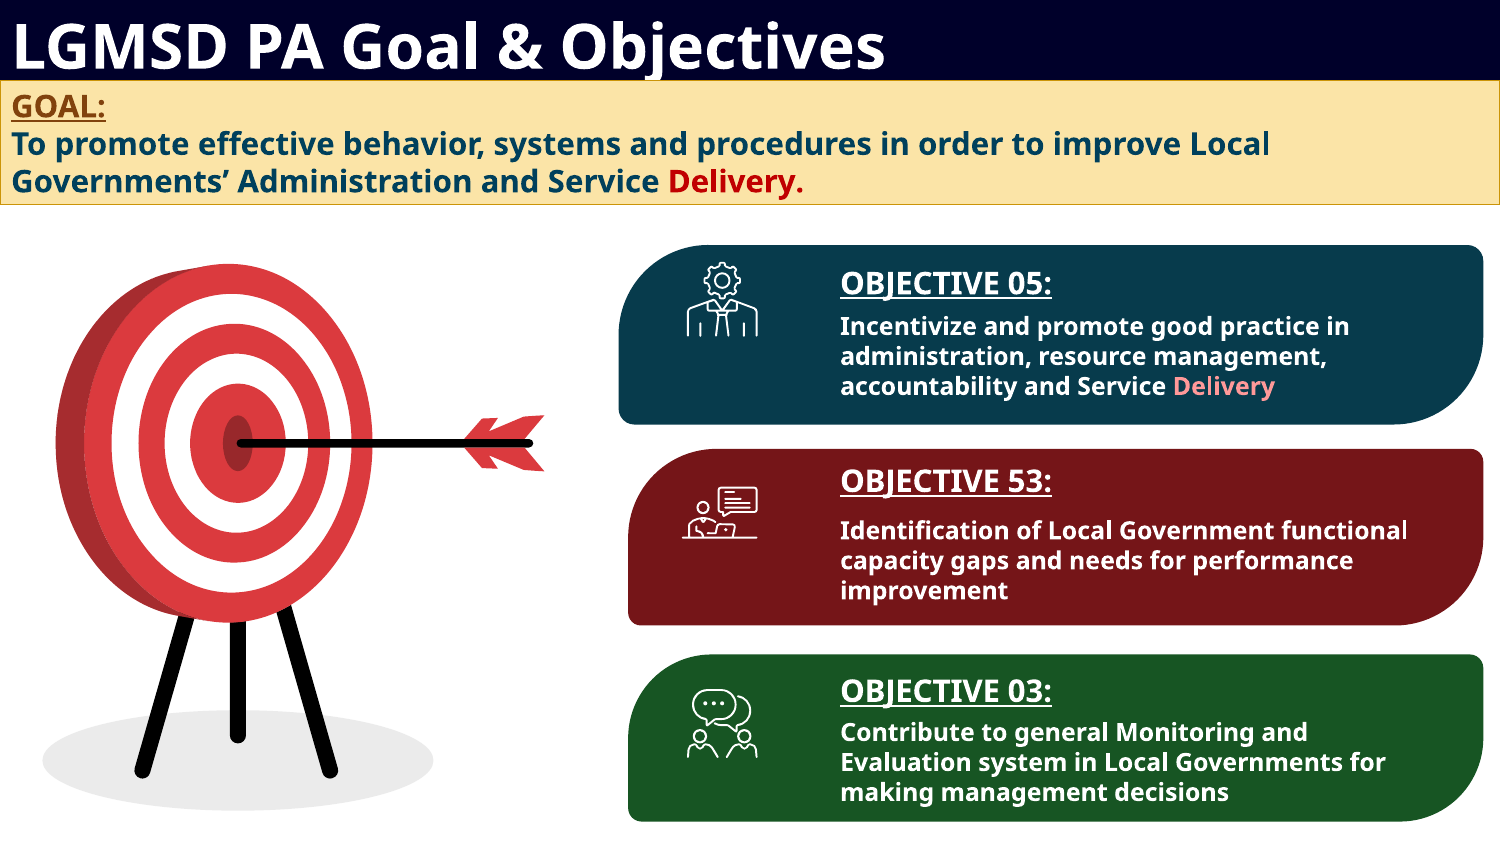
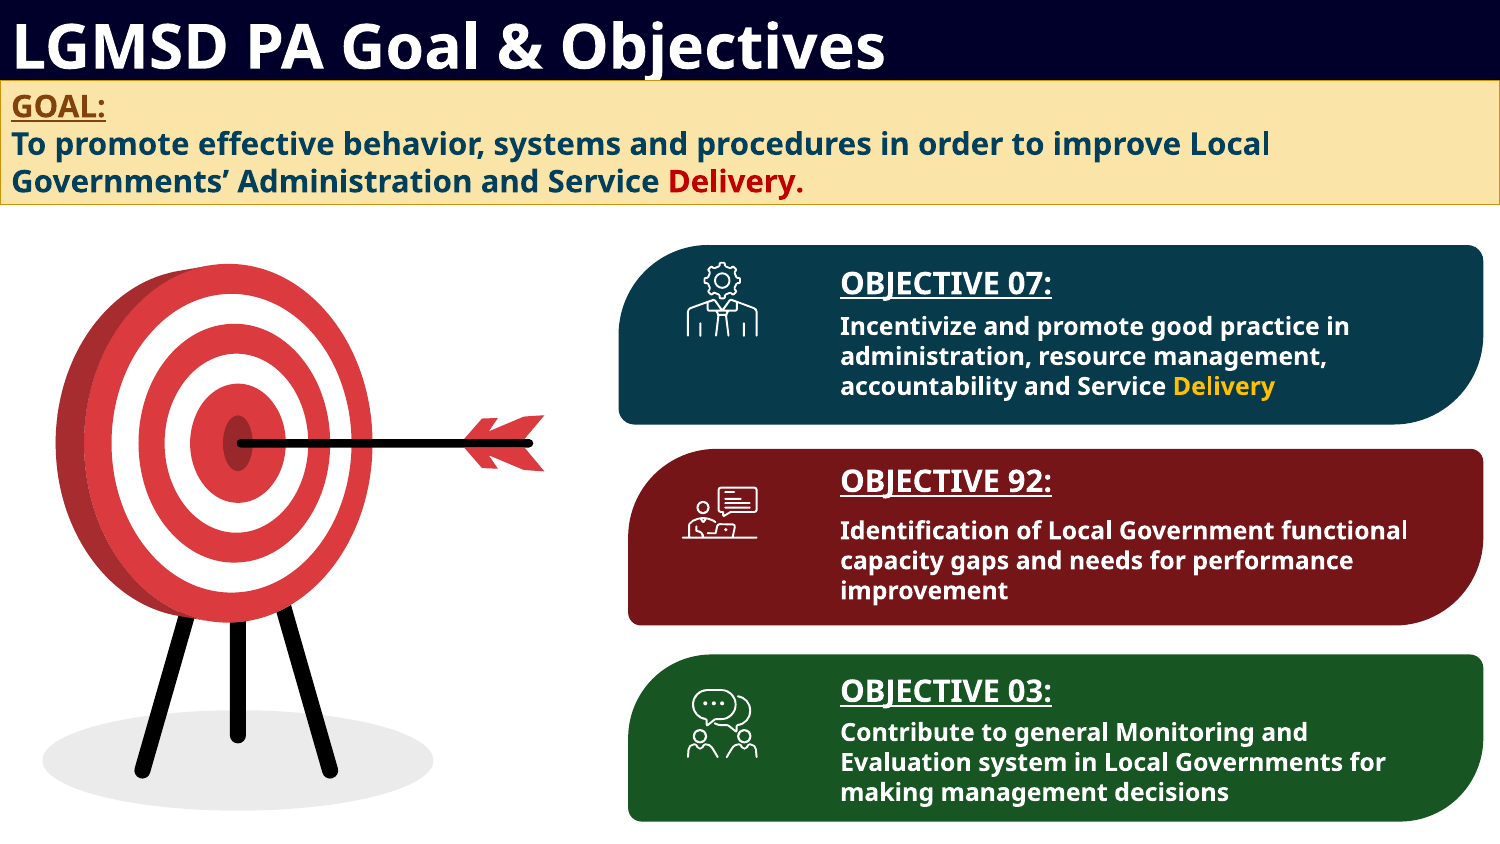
05: 05 -> 07 (1030, 284)
Delivery colour: pink -> yellow (1224, 387)
53: 53 -> 92 (1030, 481)
